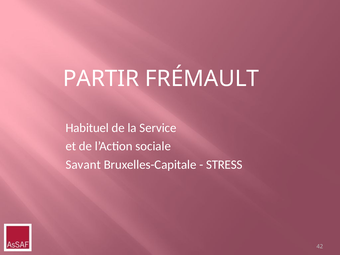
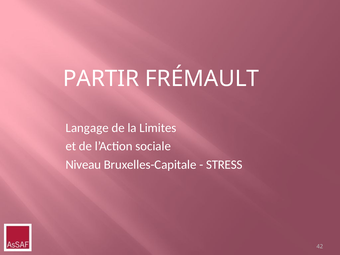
Habituel: Habituel -> Langage (87, 128)
Service: Service -> Limites (158, 128)
Savant: Savant -> Niveau (83, 165)
